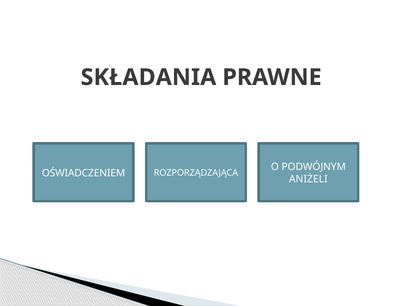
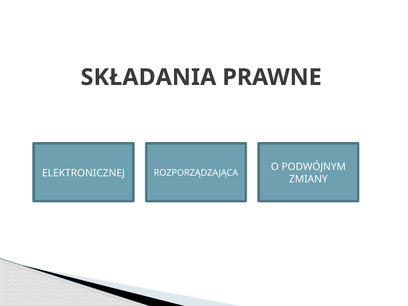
OŚWIADCZENIEM: OŚWIADCZENIEM -> ELEKTRONICZNEJ (83, 173)
ANIŻELI: ANIŻELI -> ZMIANY (308, 179)
